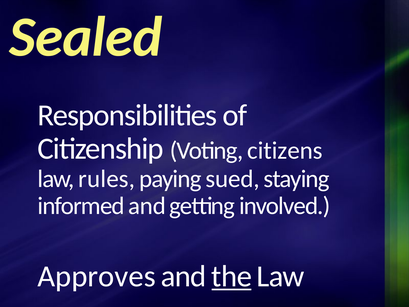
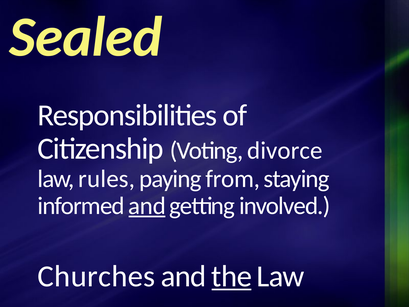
citizens: citizens -> divorce (285, 150)
sued: sued -> from (233, 179)
and underline: none -> present (147, 206)
Approves: Approves -> Churches (96, 276)
